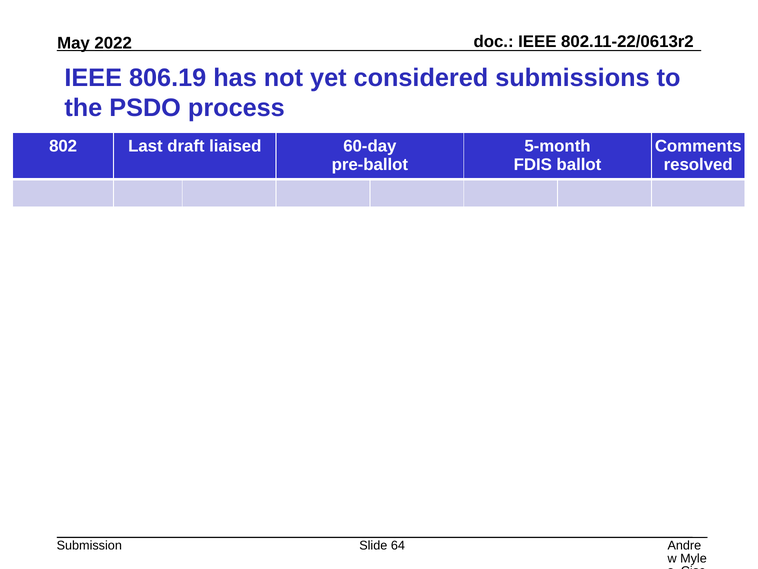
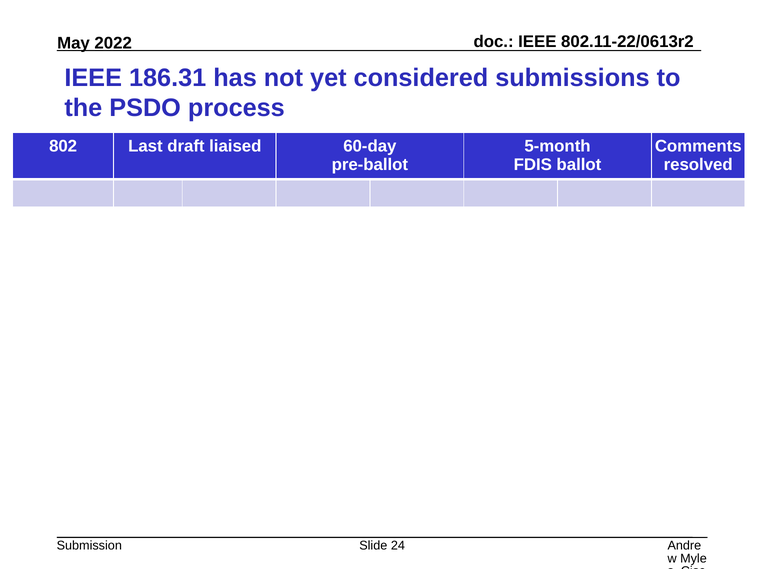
806.19: 806.19 -> 186.31 (168, 78)
64: 64 -> 24 (398, 545)
